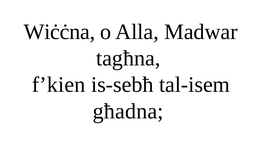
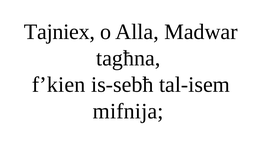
Wiċċna: Wiċċna -> Tajniex (59, 32)
għadna: għadna -> mifnija (128, 111)
